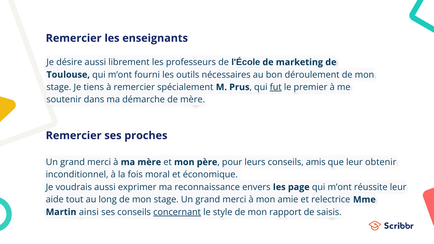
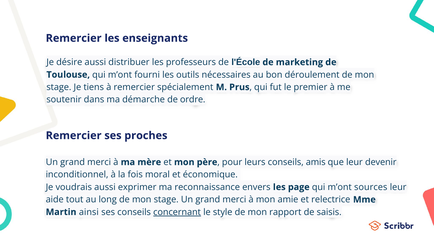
librement: librement -> distribuer (129, 62)
fut underline: present -> none (276, 87)
de mère: mère -> ordre (193, 100)
obtenir: obtenir -> devenir (381, 162)
réussite: réussite -> sources (371, 187)
